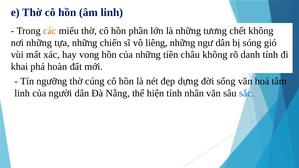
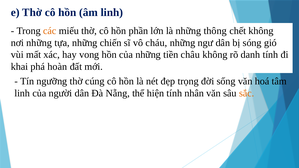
tương: tương -> thông (215, 31)
liêng: liêng -> cháu (156, 43)
dựng: dựng -> trọng (188, 81)
sắc colour: blue -> orange (247, 93)
